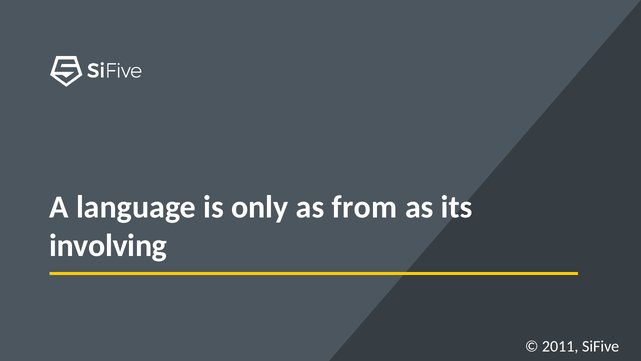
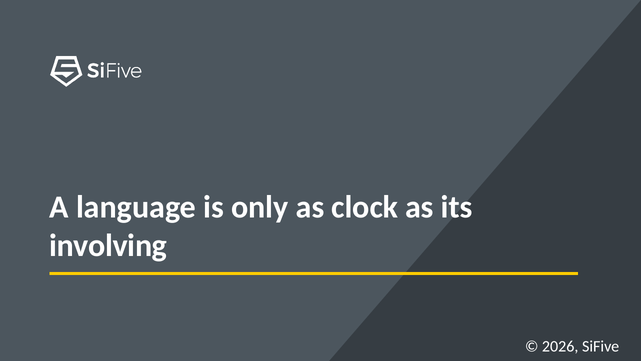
from: from -> clock (365, 207)
2011: 2011 -> 2026 (560, 346)
